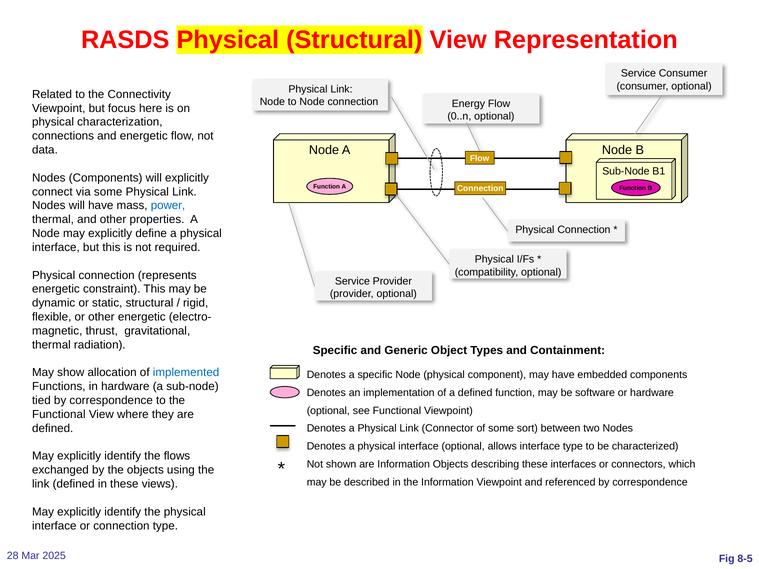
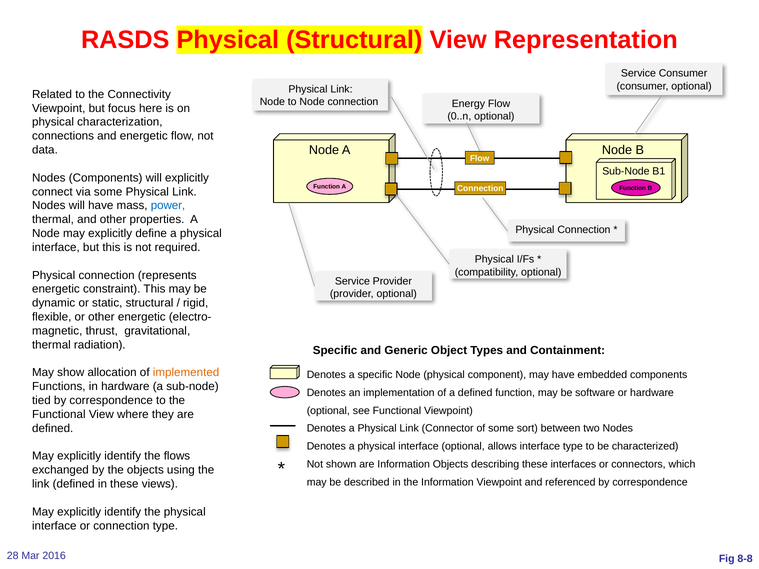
implemented colour: blue -> orange (186, 373)
2025: 2025 -> 2016 (54, 556)
8-5: 8-5 -> 8-8 (745, 559)
